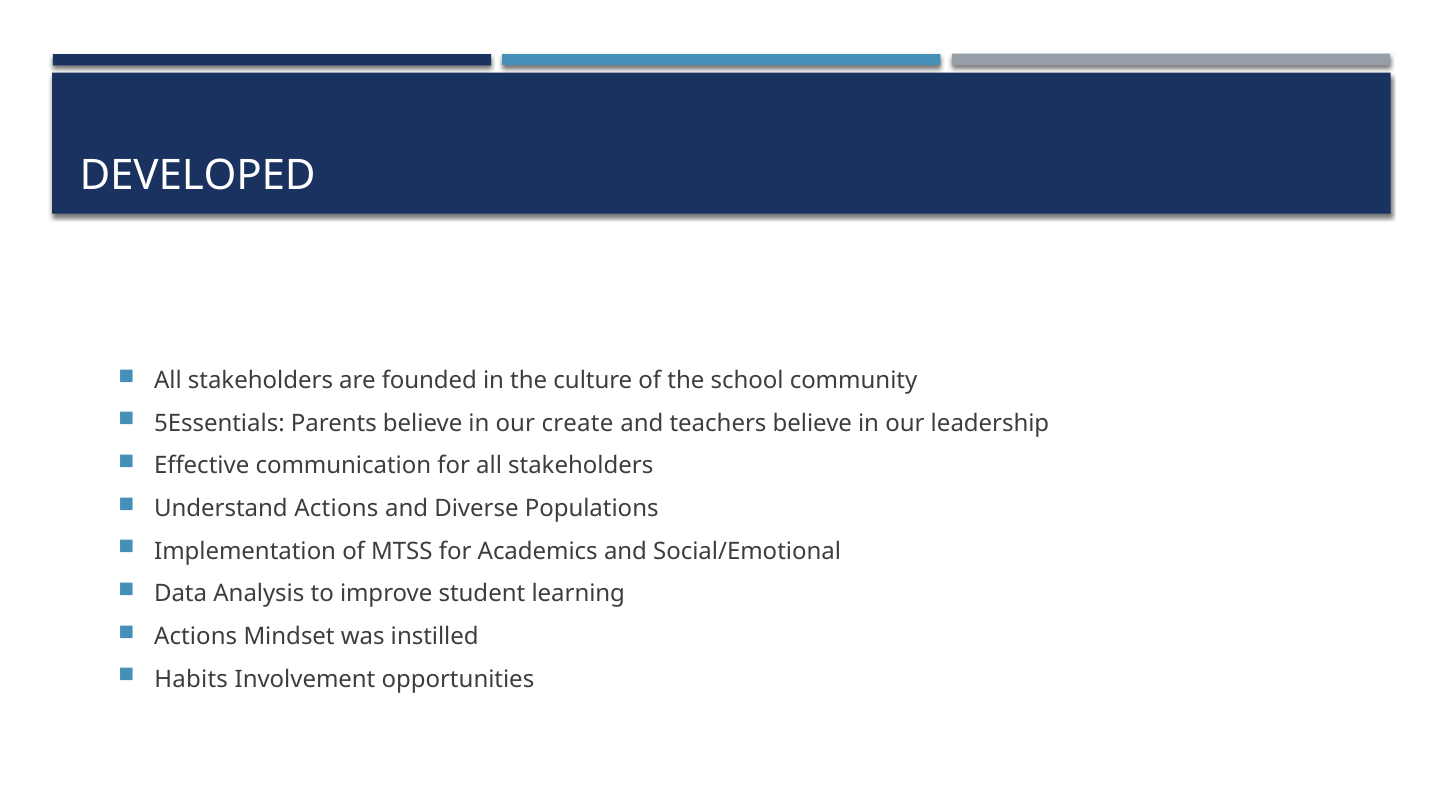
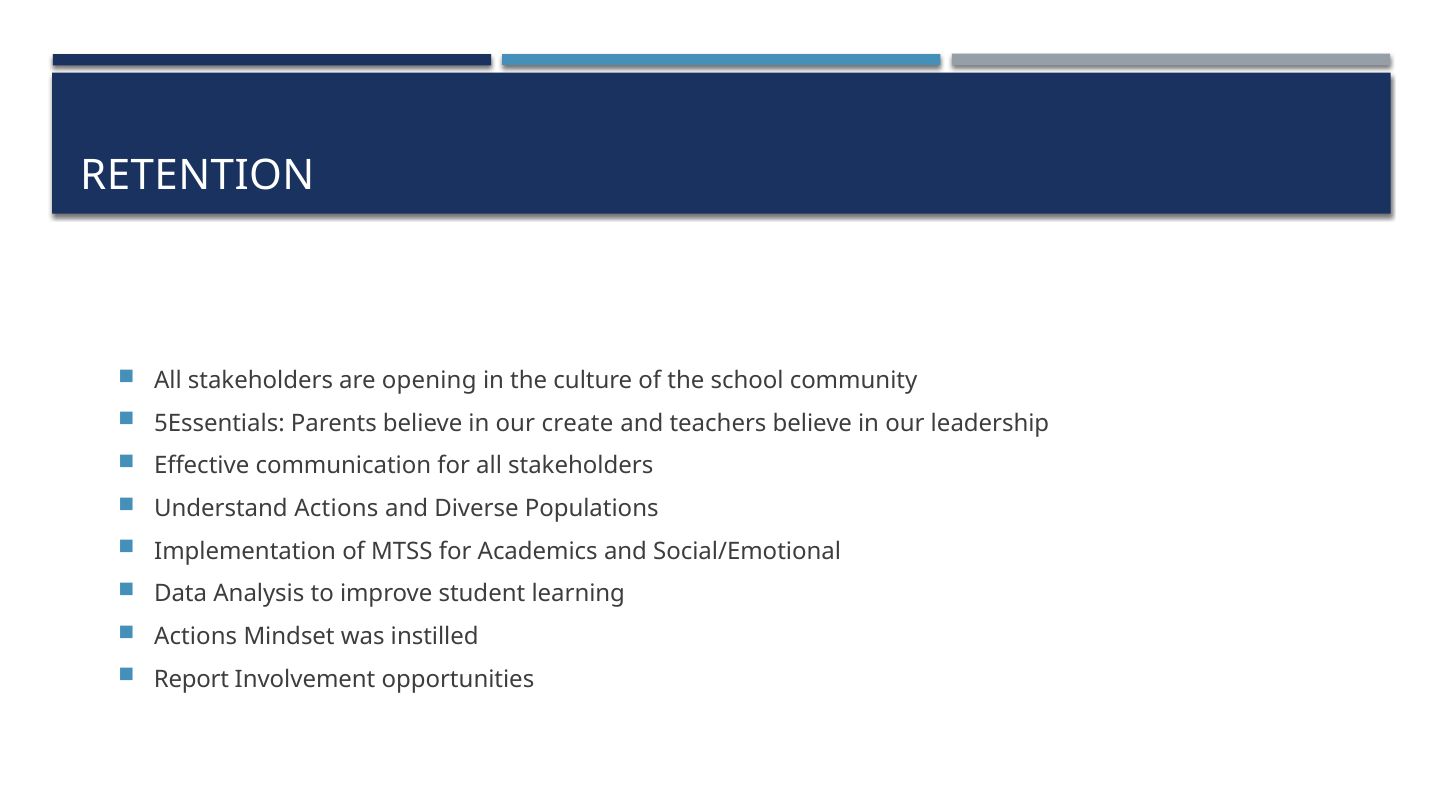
DEVELOPED: DEVELOPED -> RETENTION (197, 175)
founded: founded -> opening (429, 380)
Habits: Habits -> Report (191, 679)
